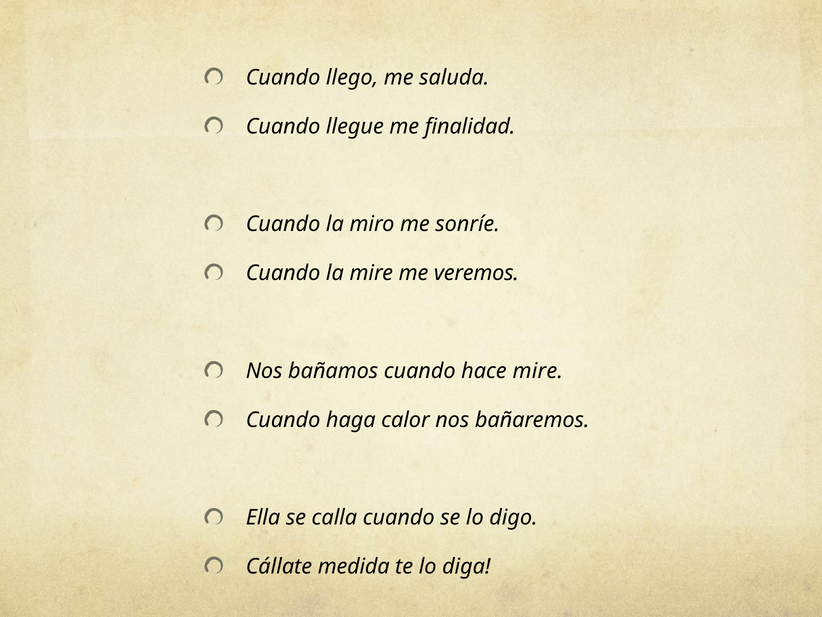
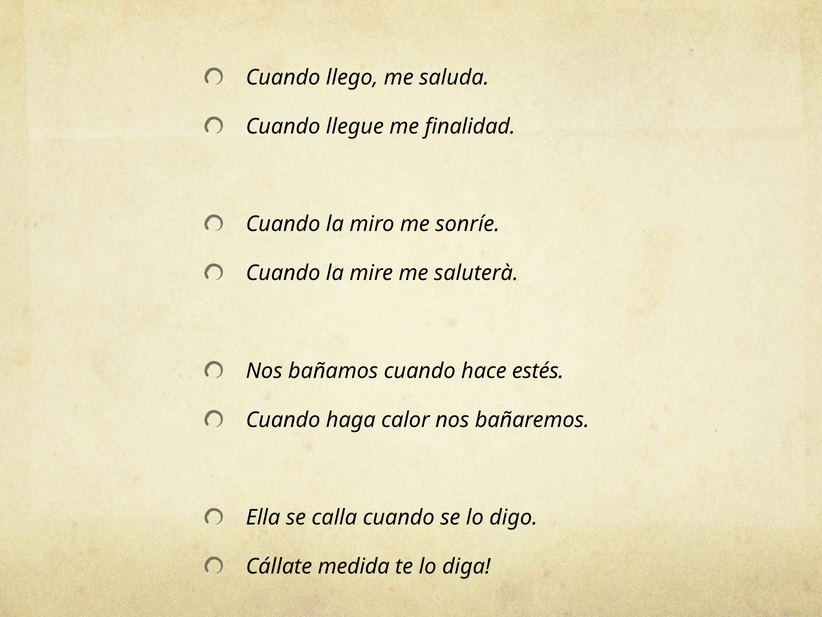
veremos: veremos -> saluterà (476, 273)
hace mire: mire -> estés (538, 371)
